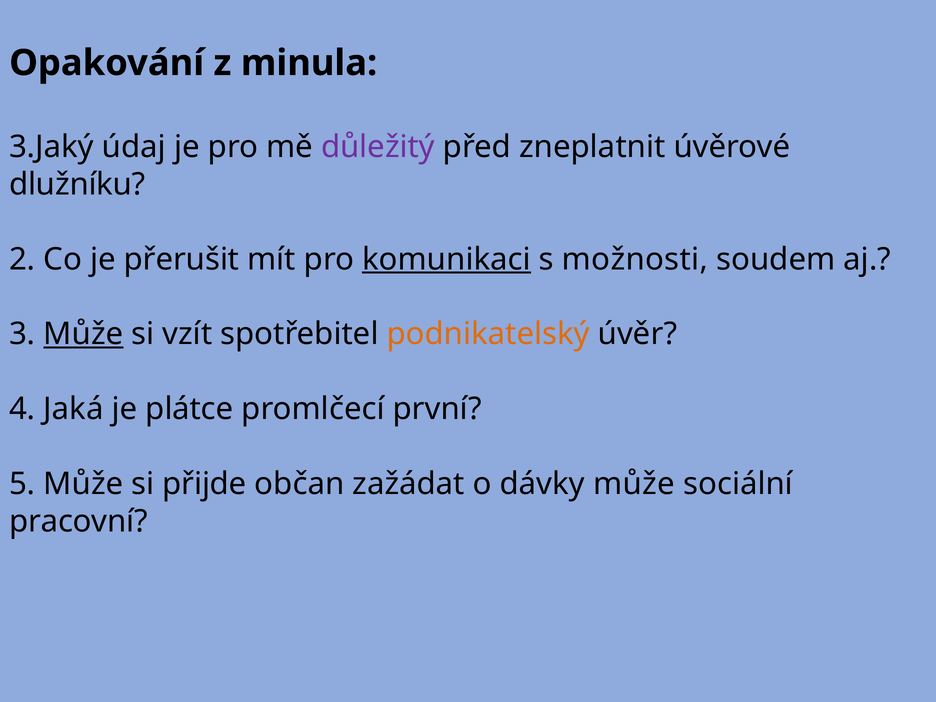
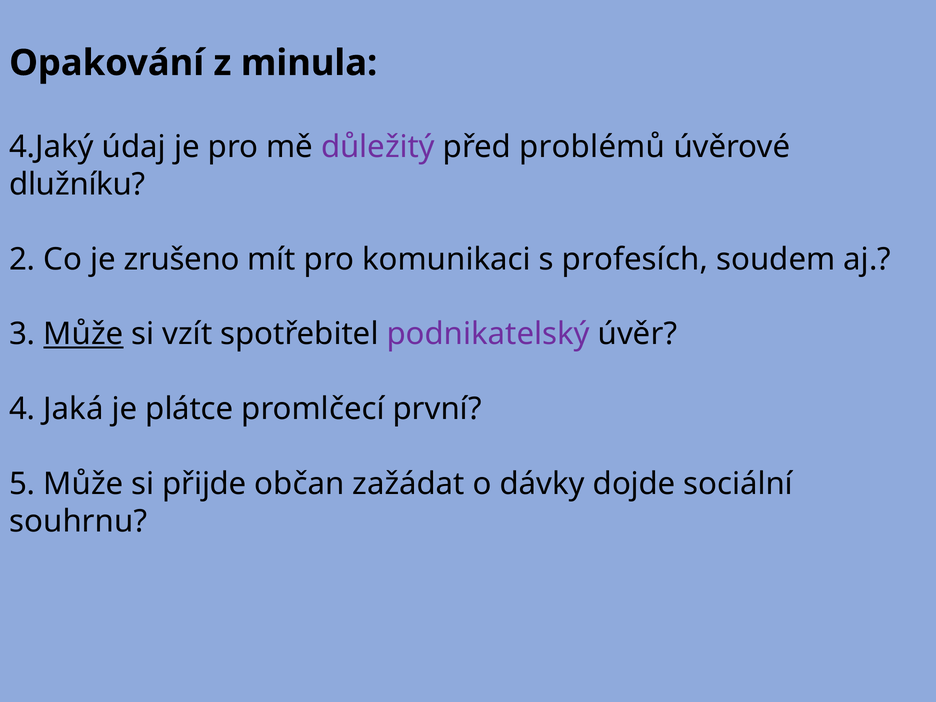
3.Jaký: 3.Jaký -> 4.Jaký (52, 147)
zneplatnit: zneplatnit -> problémů (592, 147)
přerušit: přerušit -> zrušeno (182, 259)
komunikaci underline: present -> none (447, 259)
možnosti: možnosti -> profesích (635, 259)
podnikatelský colour: orange -> purple (488, 334)
dávky může: může -> dojde (634, 484)
pracovní: pracovní -> souhrnu (78, 521)
